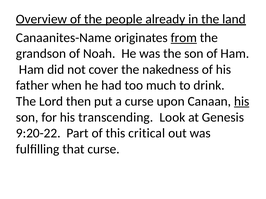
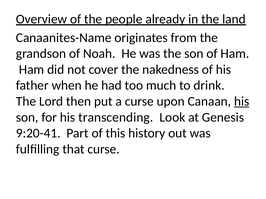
from underline: present -> none (184, 38)
9:20-22: 9:20-22 -> 9:20-41 (38, 133)
critical: critical -> history (147, 133)
